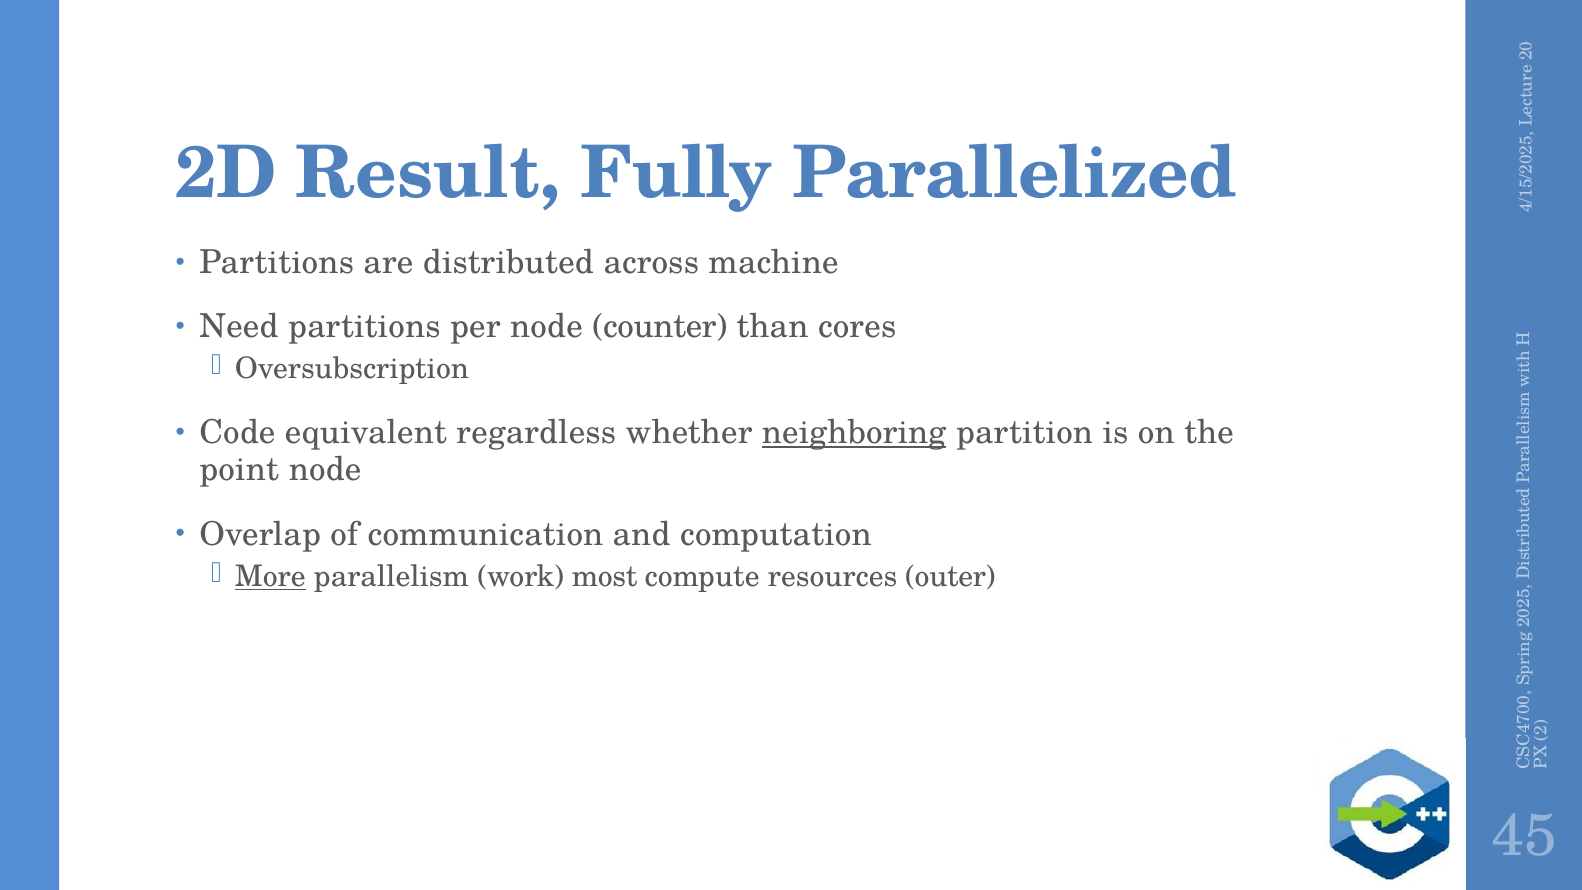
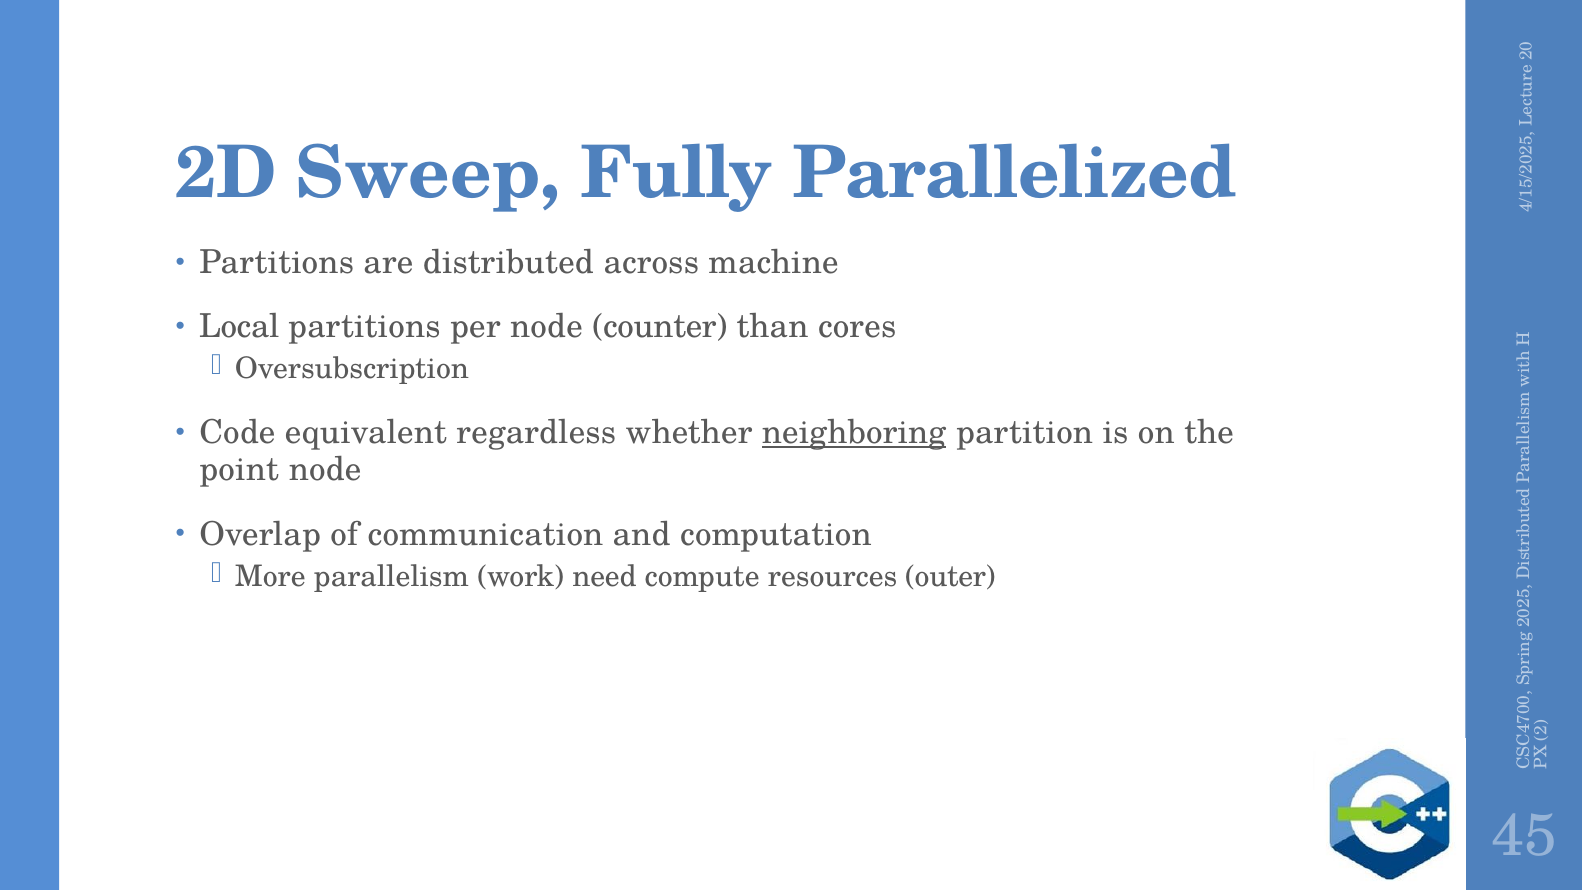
Result: Result -> Sweep (428, 174)
Need: Need -> Local (239, 326)
More underline: present -> none (270, 577)
most: most -> need (604, 577)
